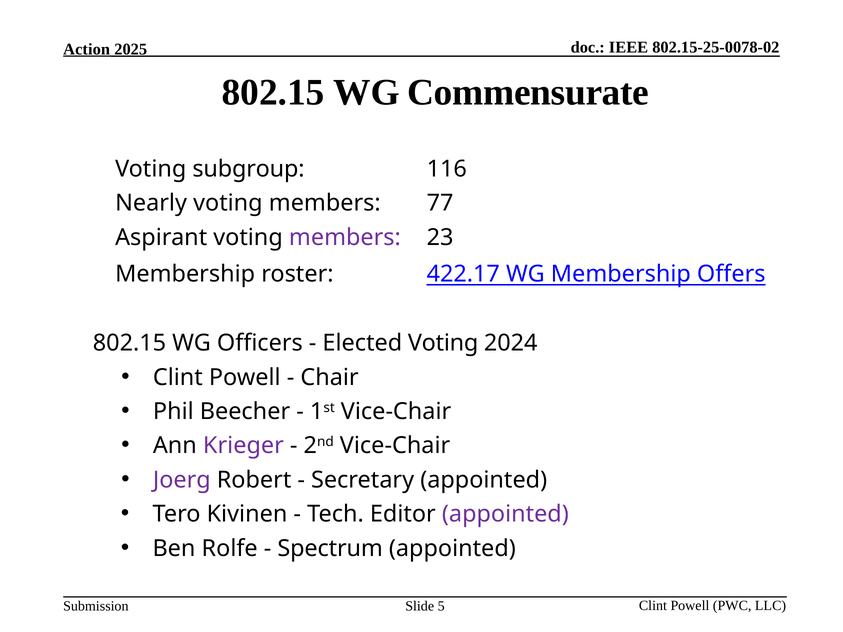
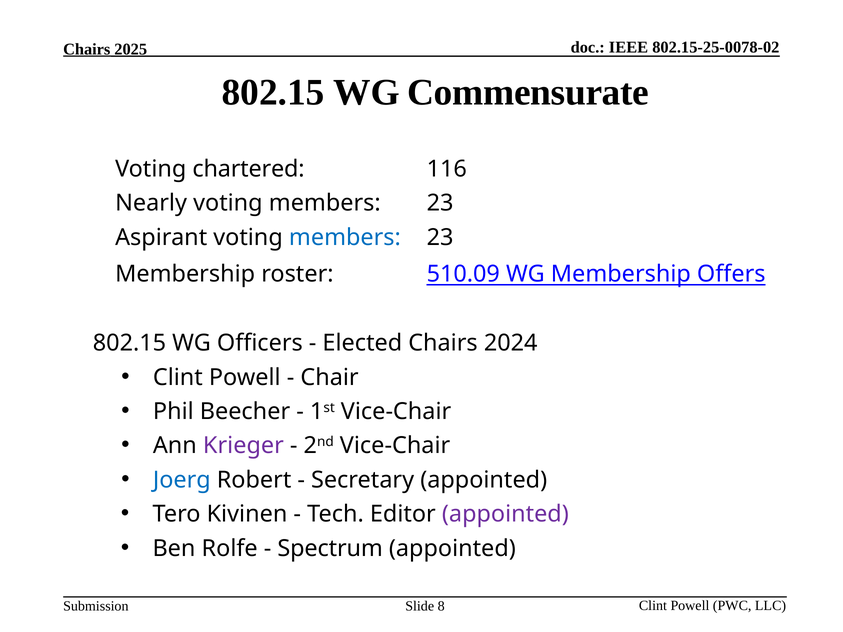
Action: Action -> Chairs (87, 49)
subgroup: subgroup -> chartered (249, 169)
Nearly voting members 77: 77 -> 23 (440, 203)
members colour: purple -> blue (345, 237)
422.17: 422.17 -> 510.09 (463, 274)
Elected Voting: Voting -> Chairs (443, 343)
Joerg colour: purple -> blue (182, 480)
5: 5 -> 8 (441, 606)
